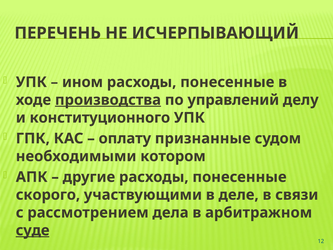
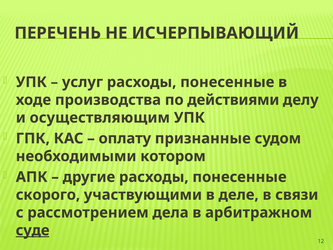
ином: ином -> услуг (82, 82)
производства underline: present -> none (108, 100)
управлений: управлений -> действиями (233, 100)
конституционного: конституционного -> осуществляющим (100, 118)
